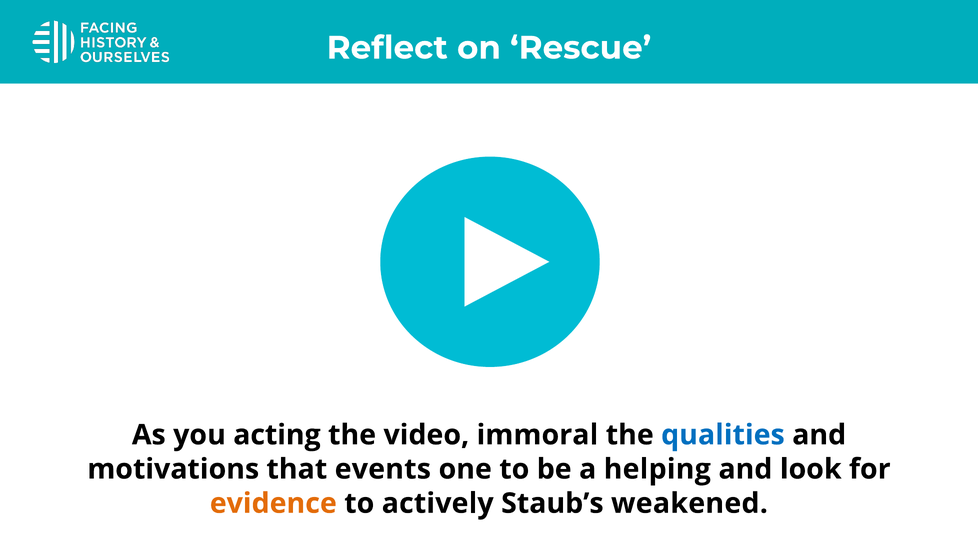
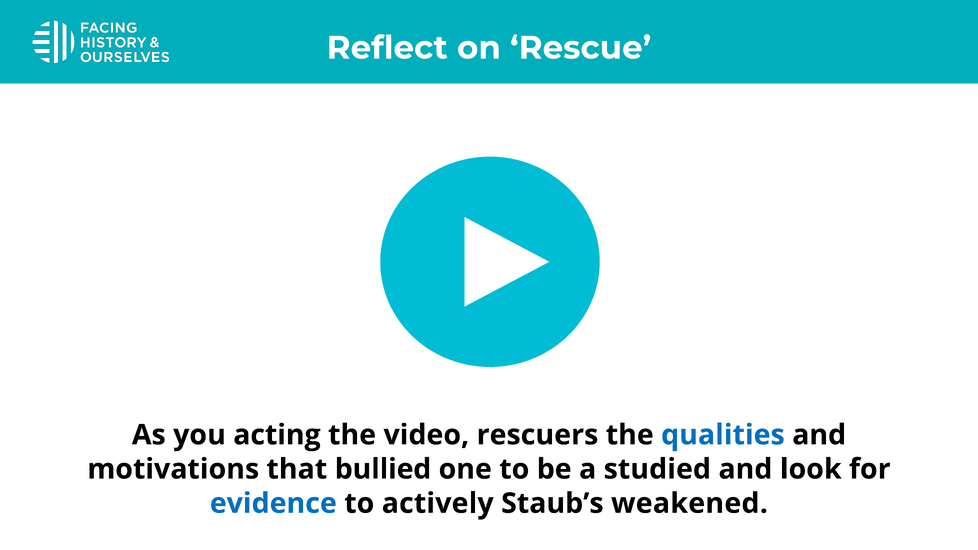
immoral: immoral -> rescuers (537, 435)
events: events -> bullied (383, 469)
helping: helping -> studied (657, 469)
evidence colour: orange -> blue (273, 504)
